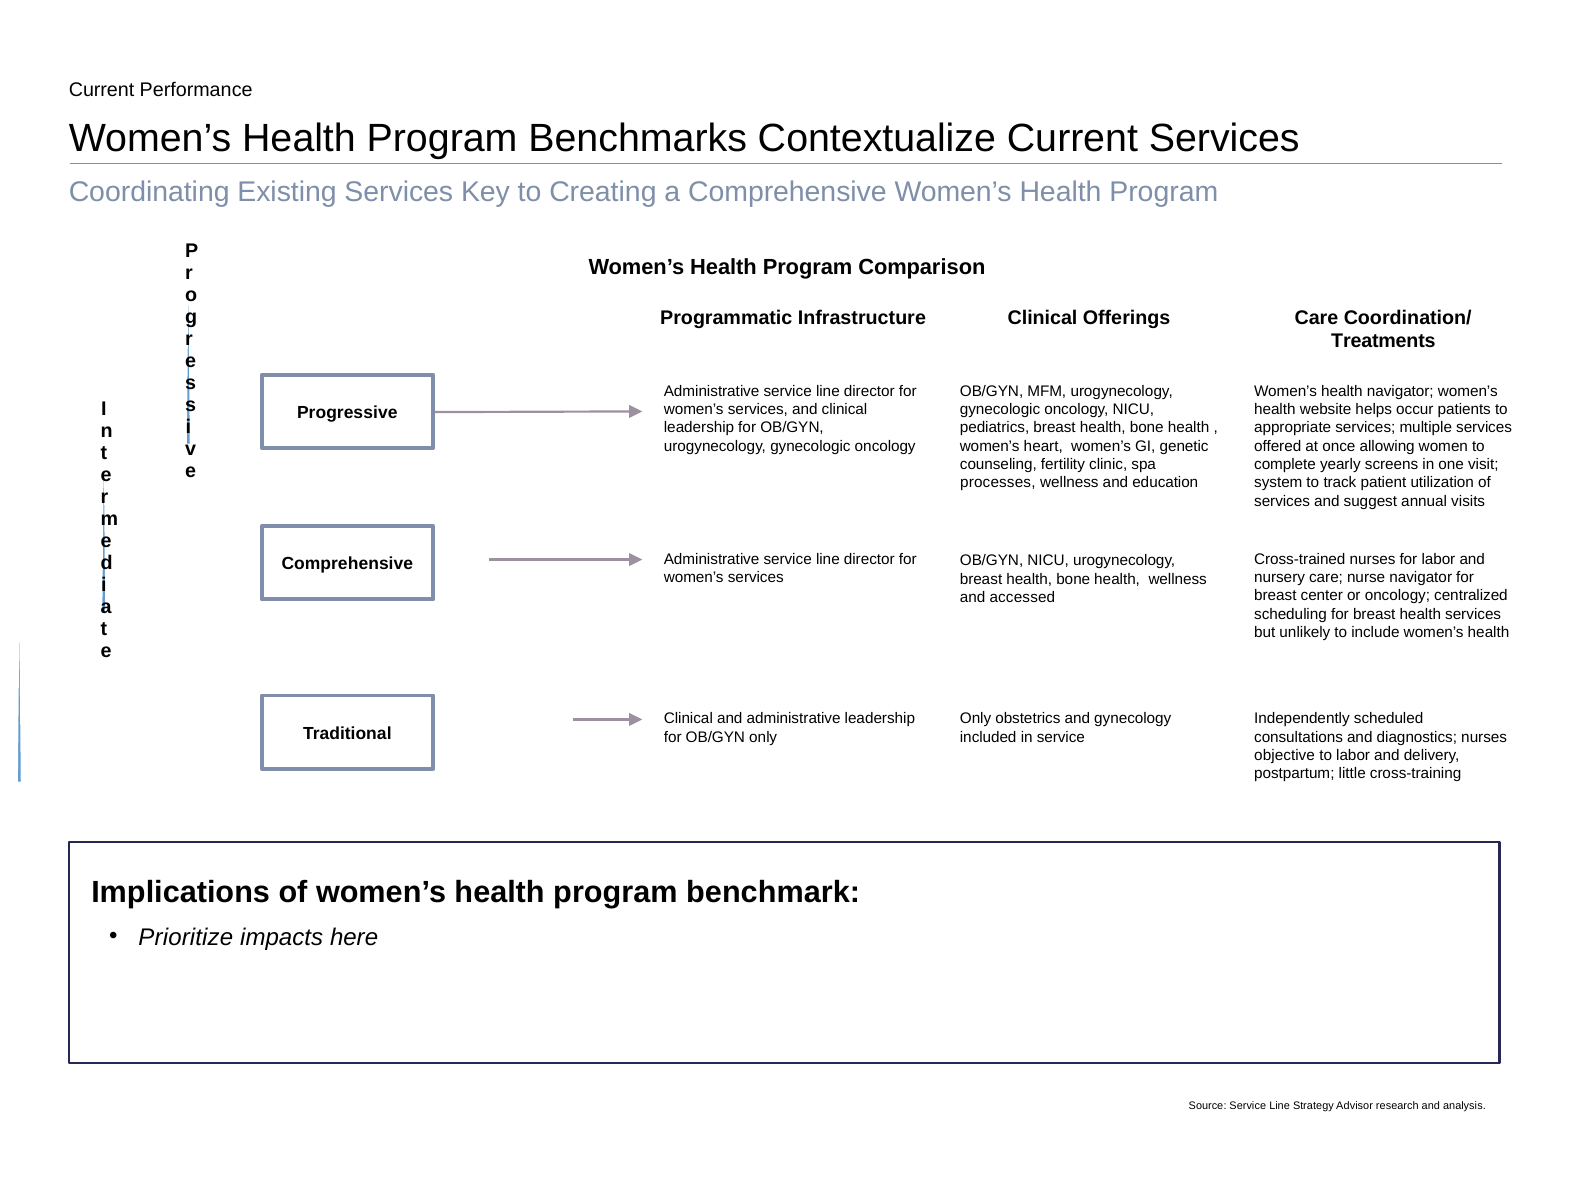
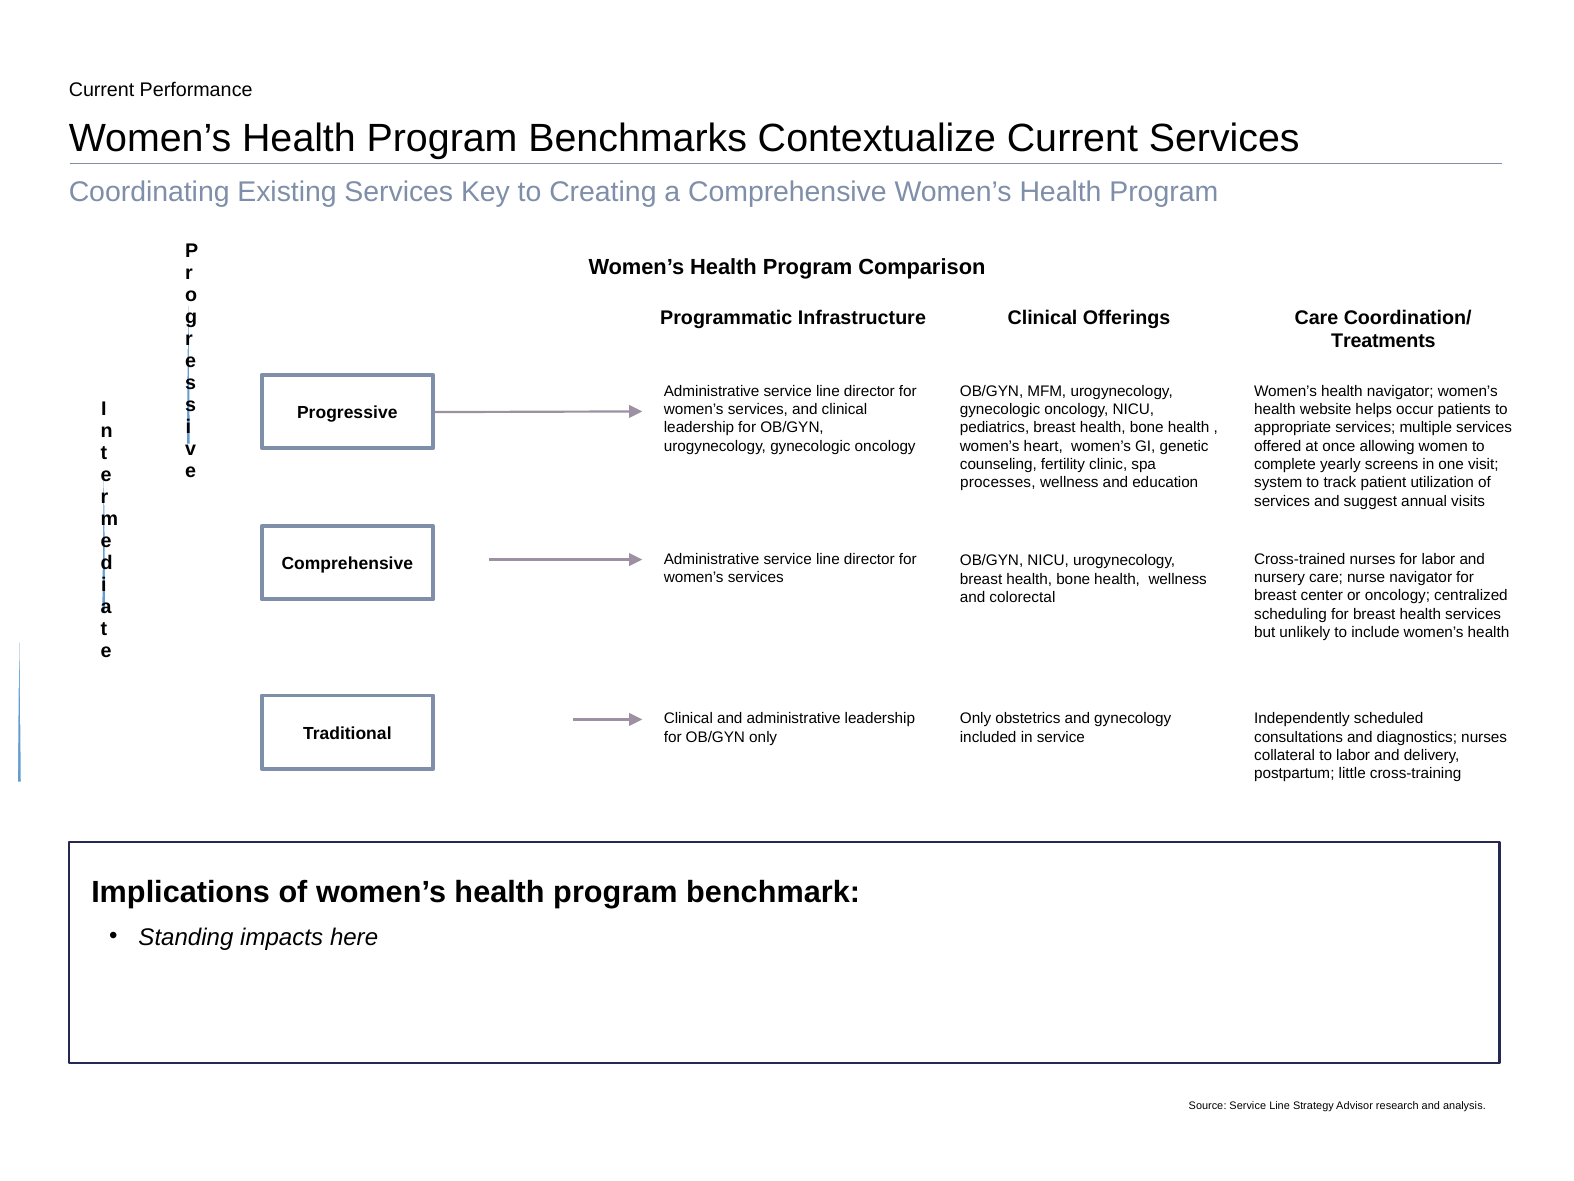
accessed: accessed -> colorectal (1022, 597)
objective: objective -> collateral (1285, 755)
Prioritize: Prioritize -> Standing (186, 937)
